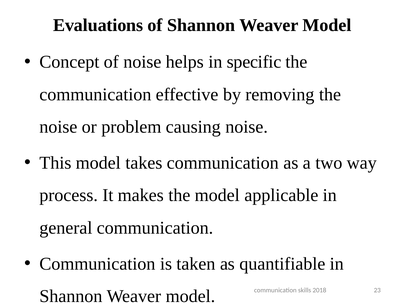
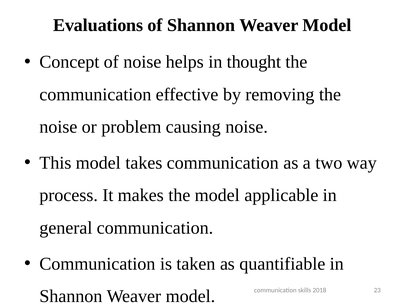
specific: specific -> thought (254, 62)
